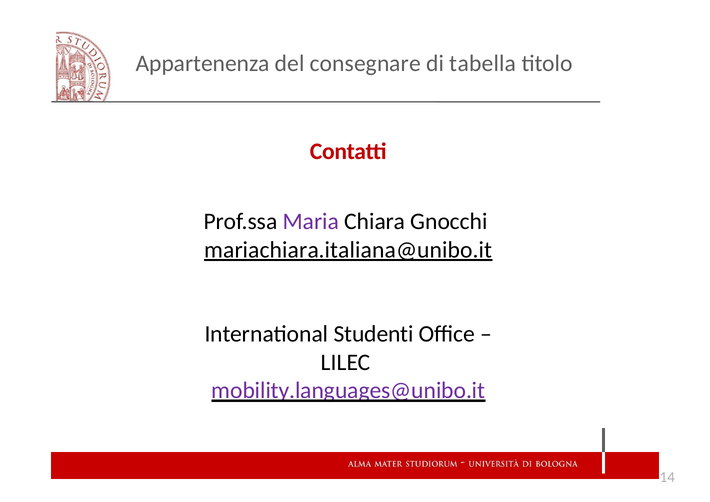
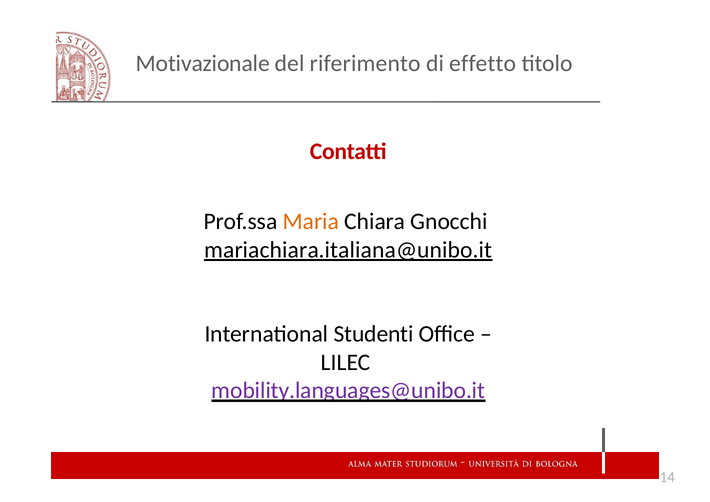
Appartenenza: Appartenenza -> Motivazionale (203, 63)
consegnare: consegnare -> riferimento (365, 63)
tabella: tabella -> effetto (483, 63)
Maria colour: purple -> orange (311, 221)
